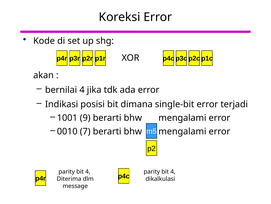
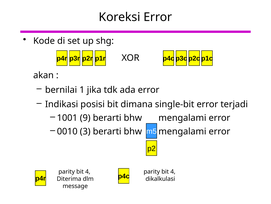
bernilai 4: 4 -> 1 (82, 90)
7: 7 -> 3 (85, 131)
